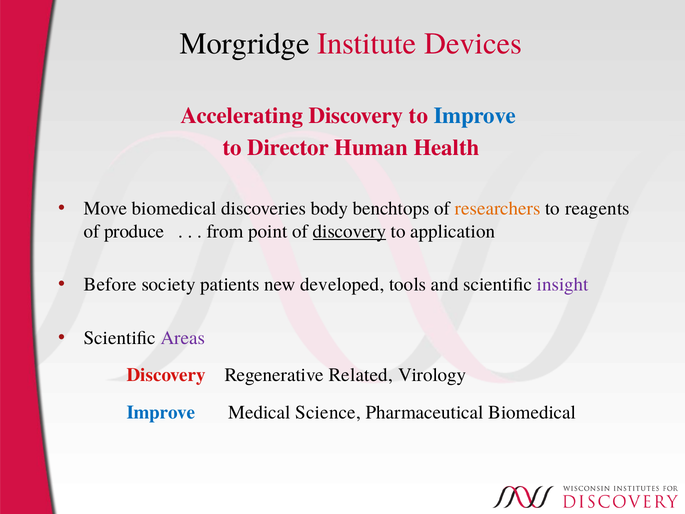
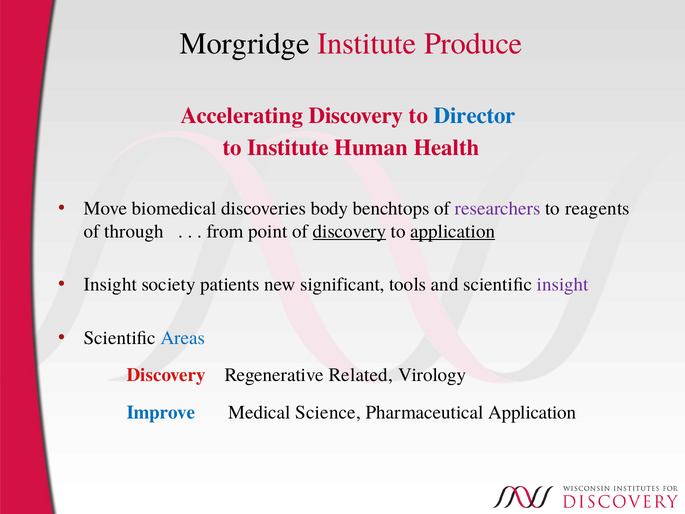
Devices: Devices -> Produce (473, 44)
to Improve: Improve -> Director (475, 116)
to Director: Director -> Institute (288, 148)
researchers colour: orange -> purple (498, 208)
produce: produce -> through (134, 231)
application underline: none -> present (453, 231)
Before: Before -> Insight (110, 284)
developed: developed -> significant (342, 284)
Areas colour: purple -> blue (183, 338)
Pharmaceutical Biomedical: Biomedical -> Application (532, 412)
